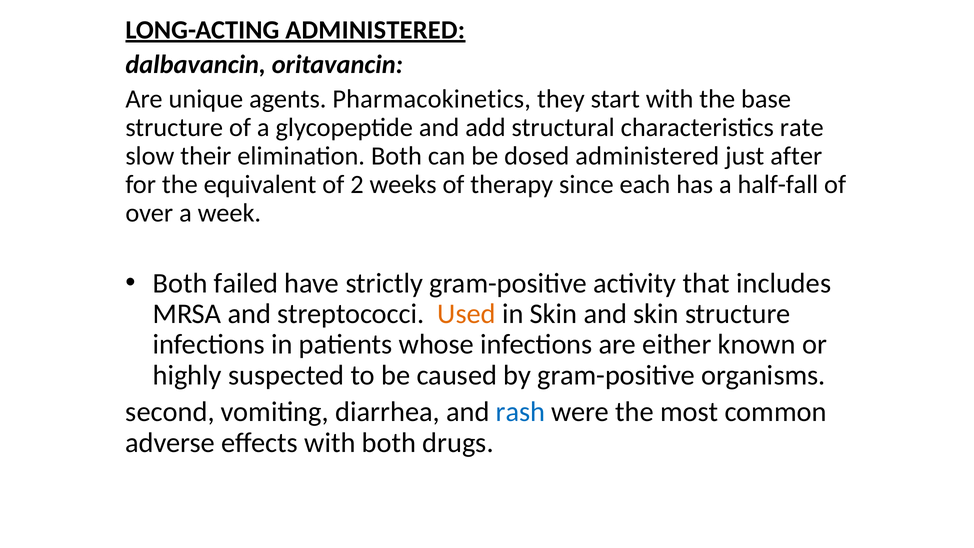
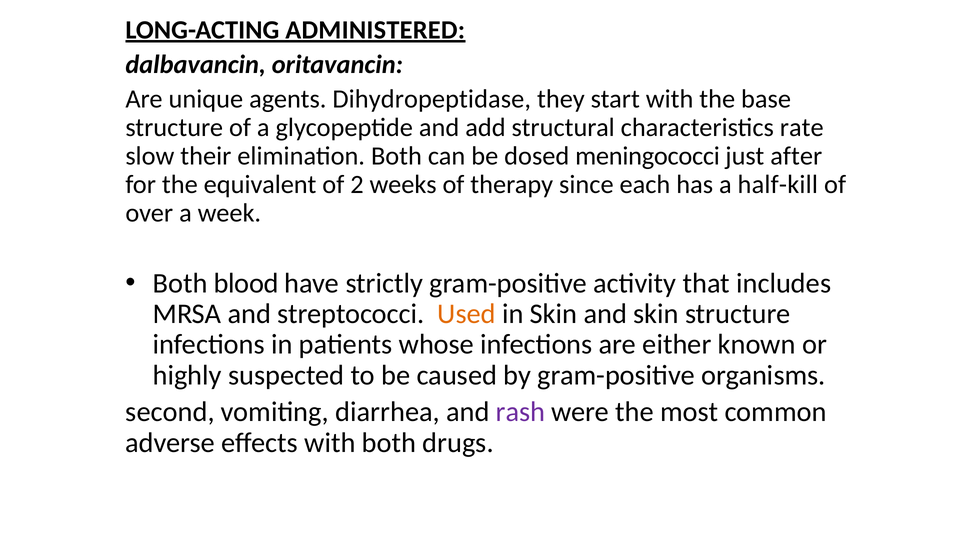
Pharmacokinetics: Pharmacokinetics -> Dihydropeptidase (432, 99)
dosed administered: administered -> meningococci (647, 156)
half-fall: half-fall -> half-kill (778, 184)
failed: failed -> blood (246, 283)
rash colour: blue -> purple (520, 412)
